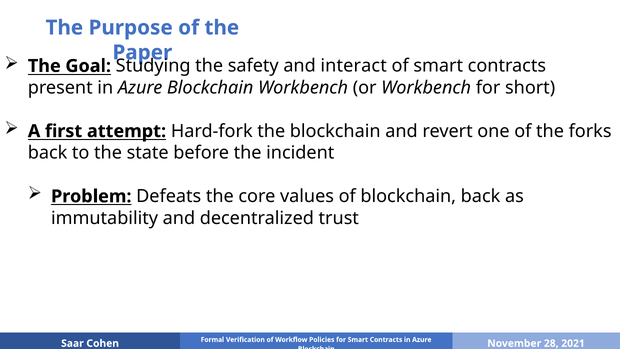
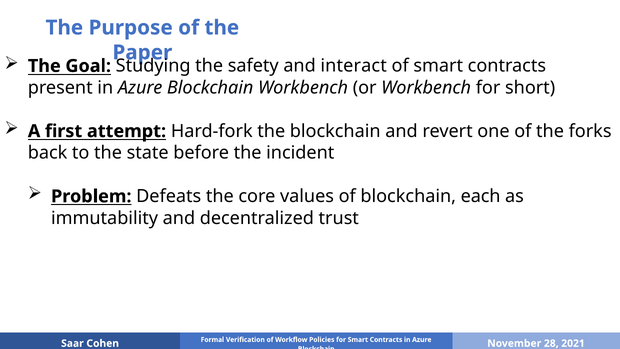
blockchain back: back -> each (481, 196)
